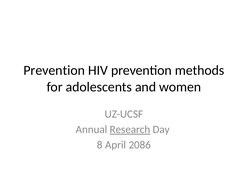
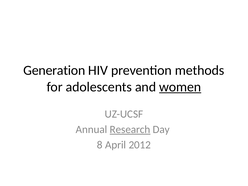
Prevention: Prevention -> Generation (54, 70)
women underline: none -> present (180, 87)
2086: 2086 -> 2012 (140, 145)
